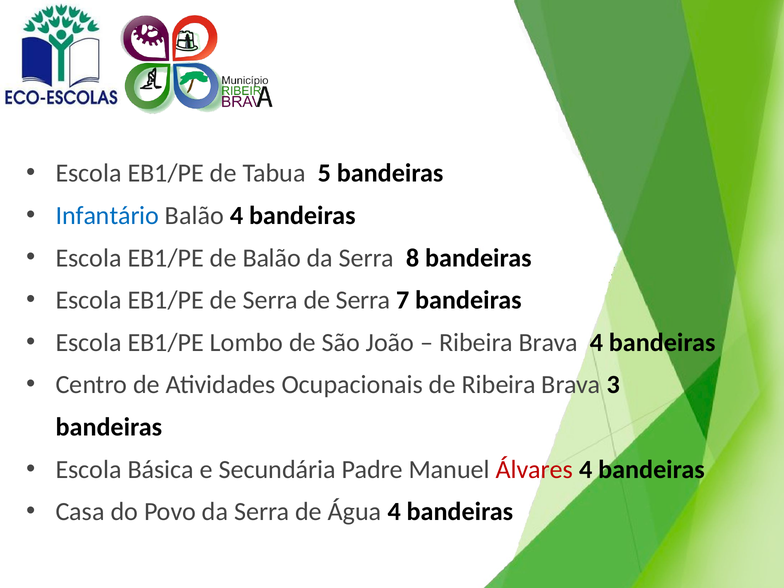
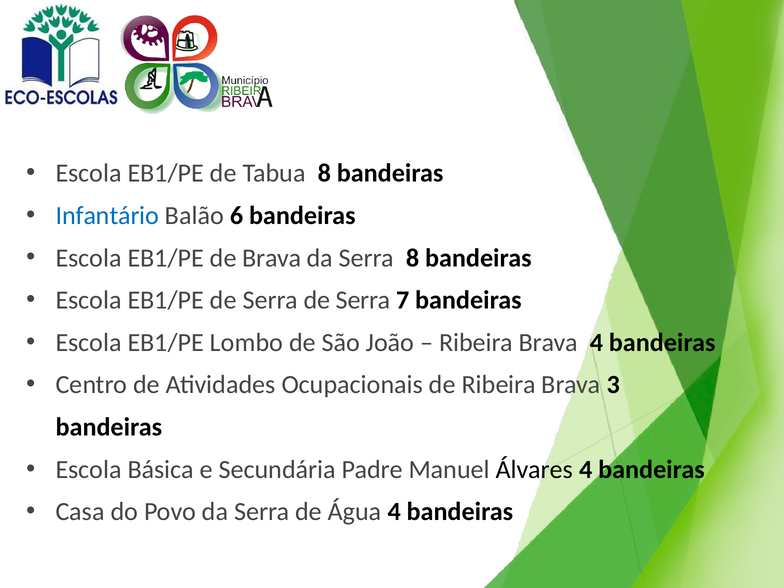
Tabua 5: 5 -> 8 (324, 173)
Balão 4: 4 -> 6 (237, 216)
de Balão: Balão -> Brava (272, 258)
Álvares colour: red -> black (534, 469)
